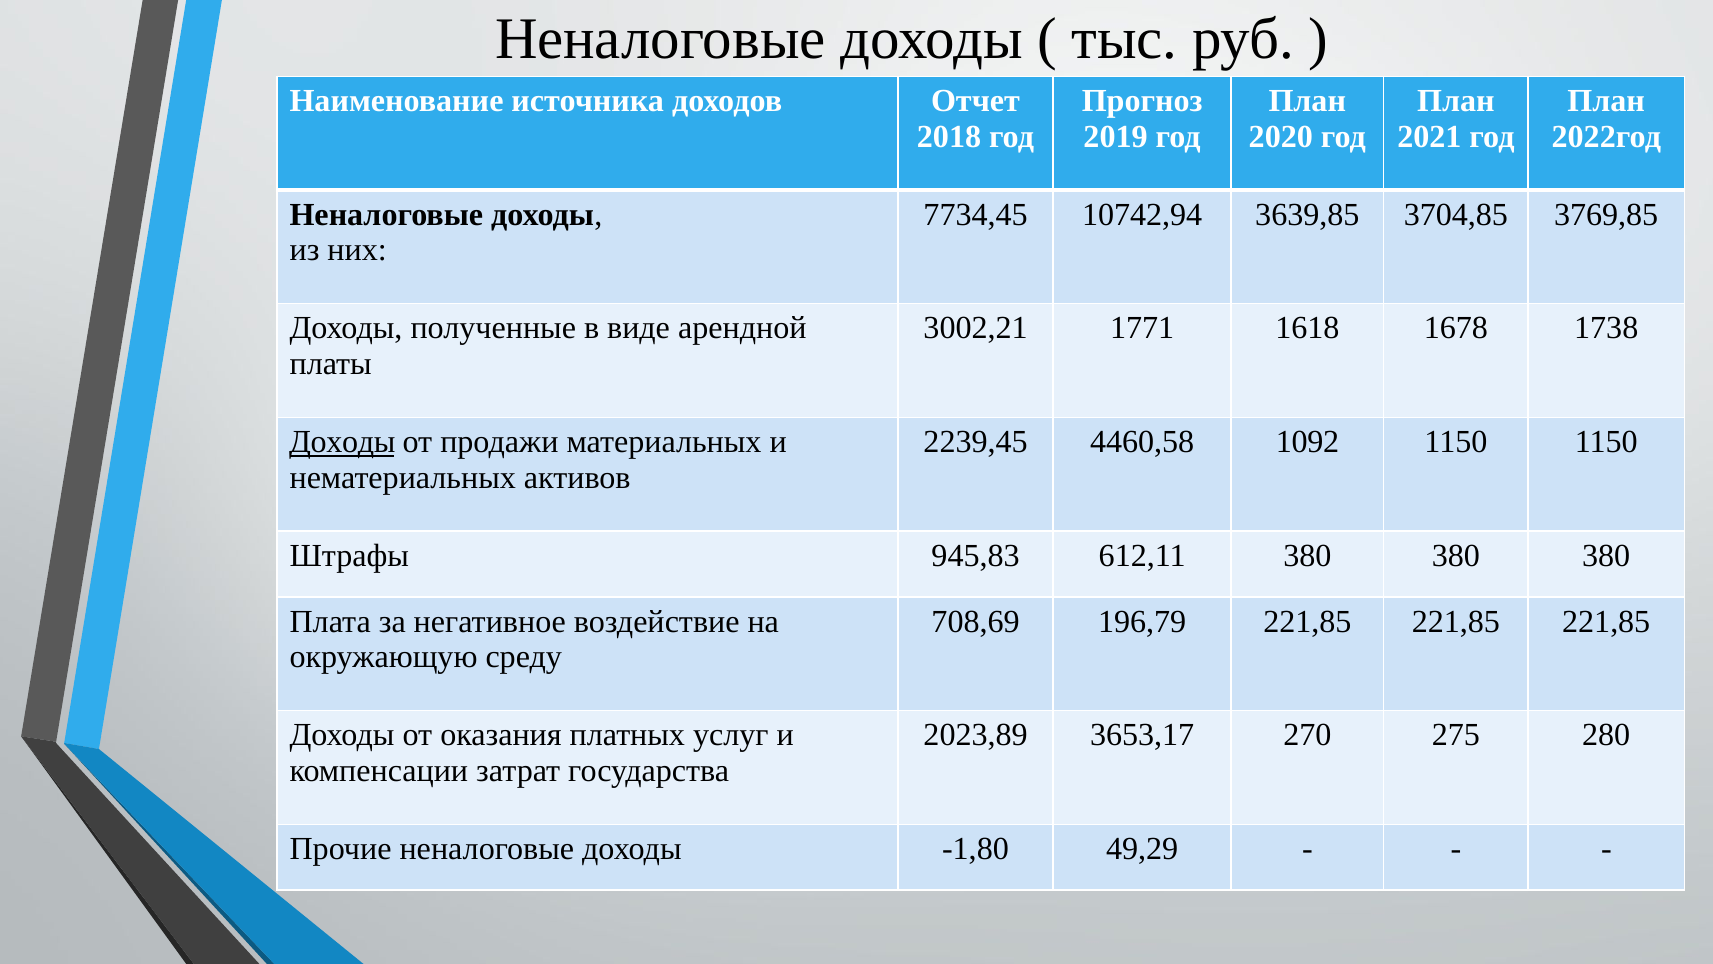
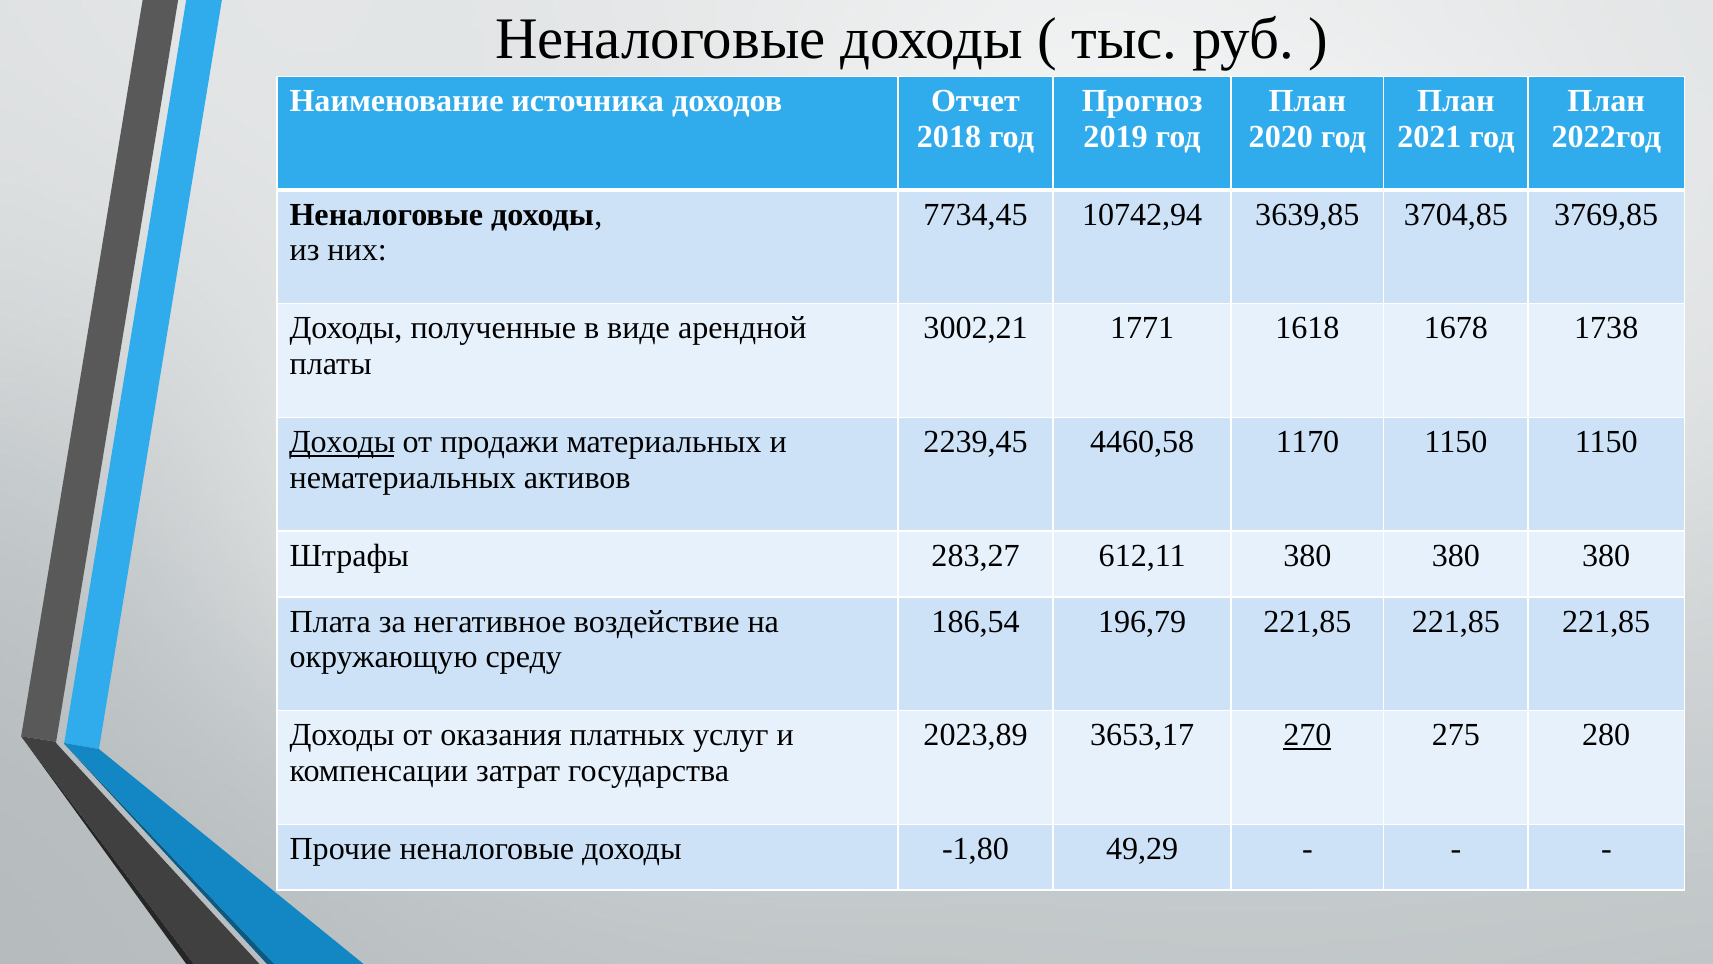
1092: 1092 -> 1170 (1308, 442)
945,83: 945,83 -> 283,27 (976, 555)
708,69: 708,69 -> 186,54 (976, 621)
270 underline: none -> present (1307, 735)
